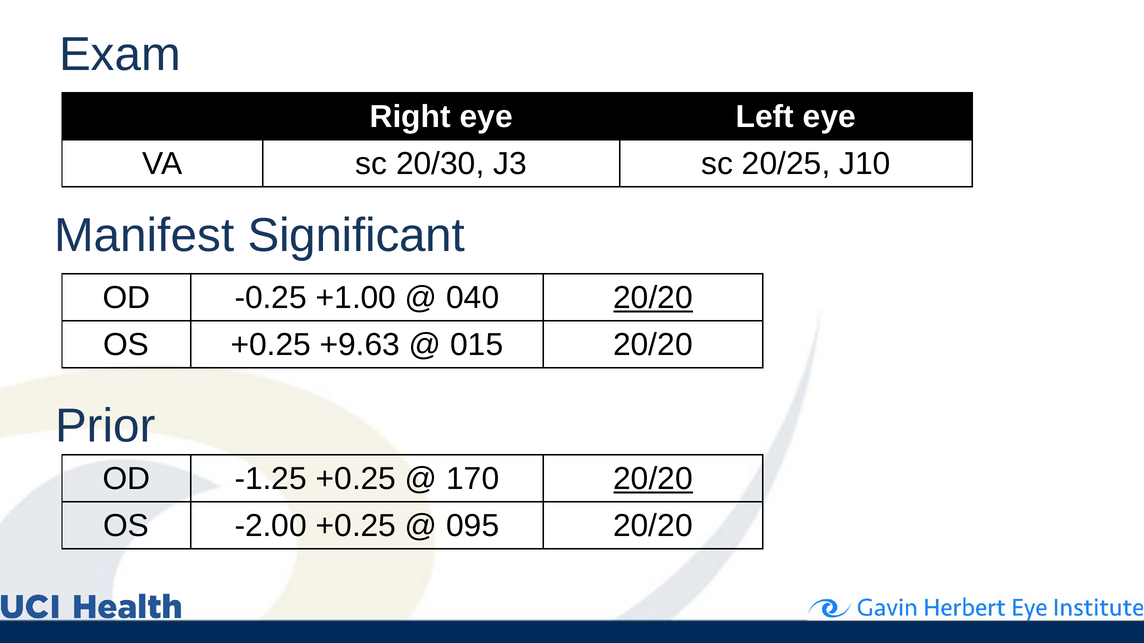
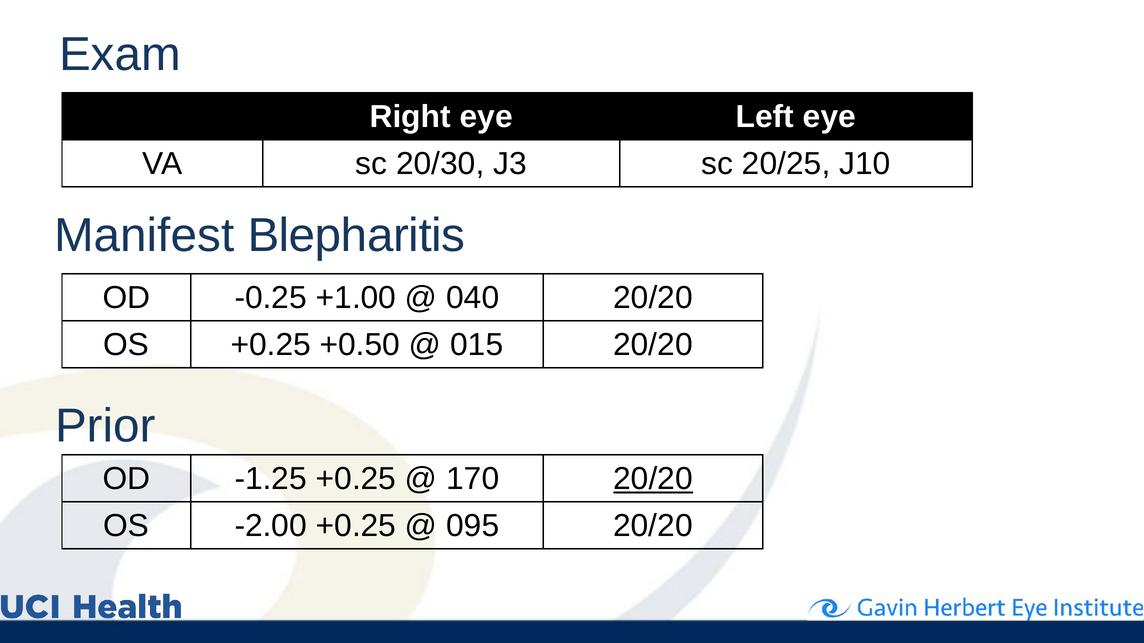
Significant: Significant -> Blepharitis (356, 236)
20/20 underline: present -> none (653, 298)
+9.63: +9.63 -> +0.50 (360, 345)
